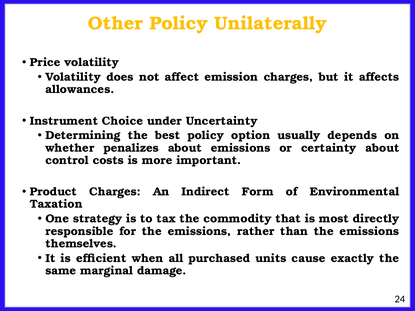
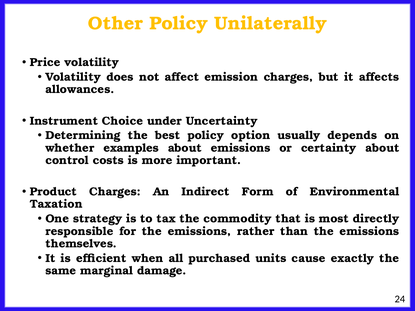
penalizes: penalizes -> examples (131, 148)
